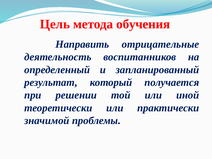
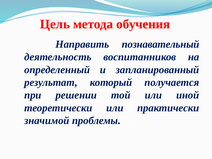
отрицательные: отрицательные -> познавательный (161, 44)
